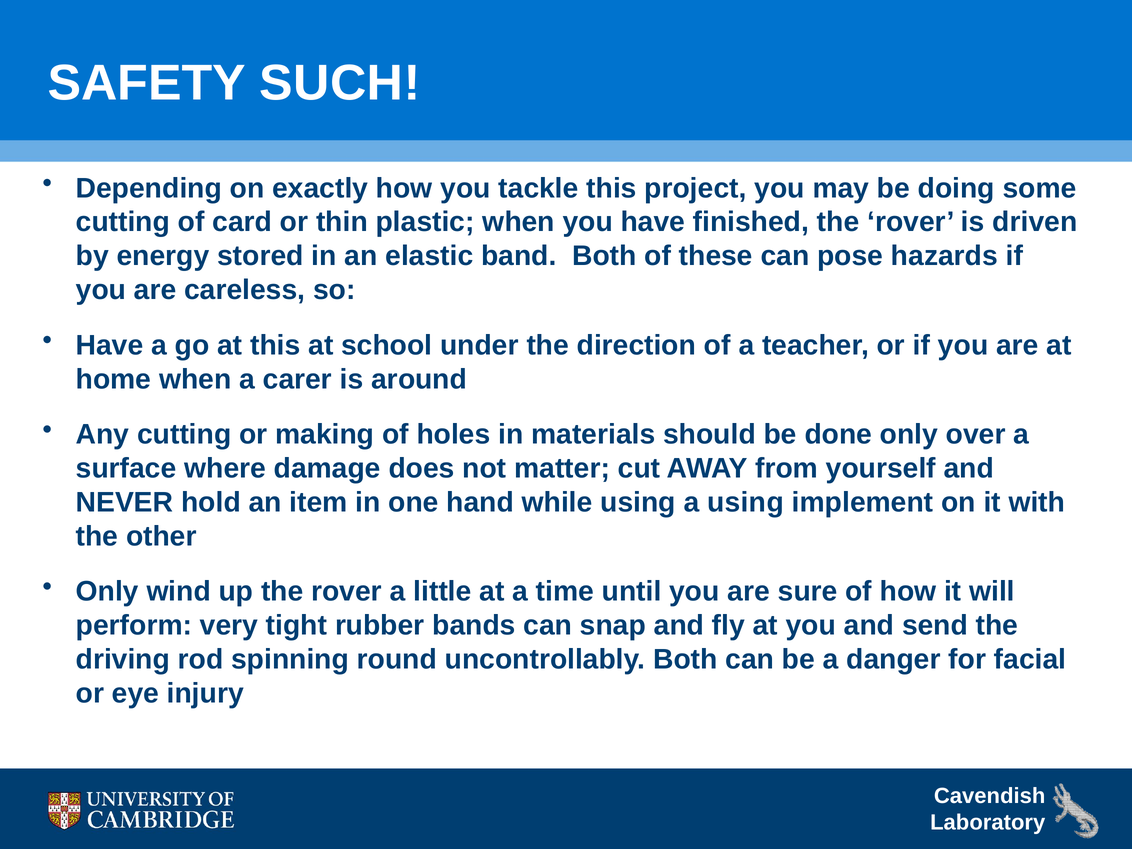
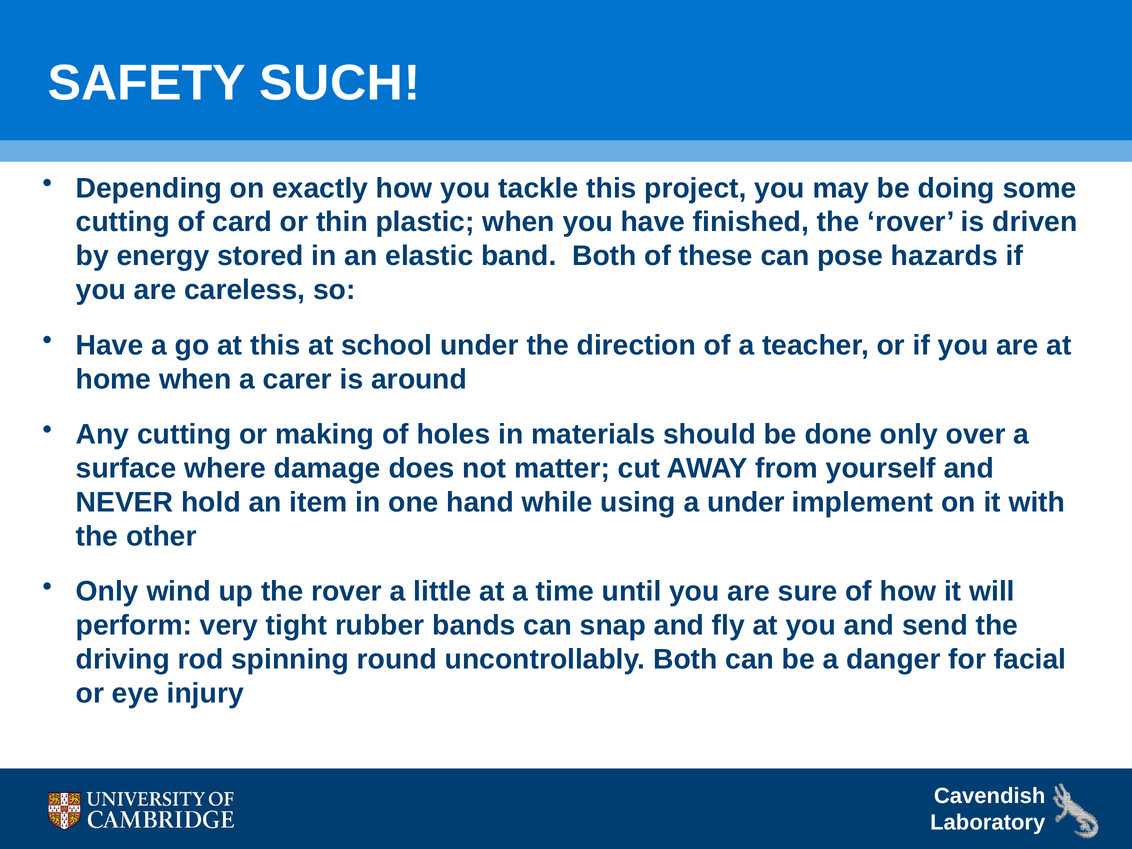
a using: using -> under (746, 502)
